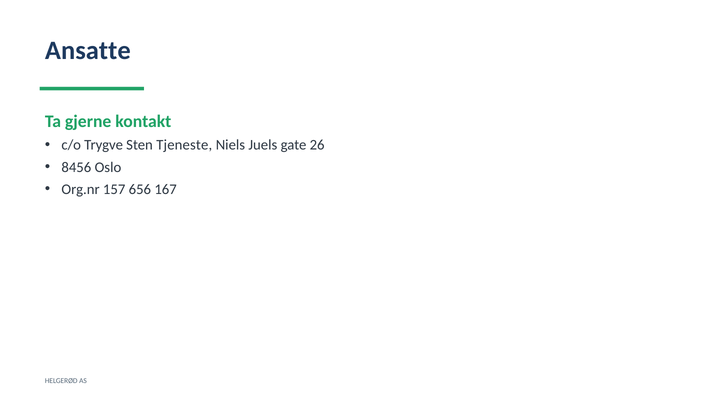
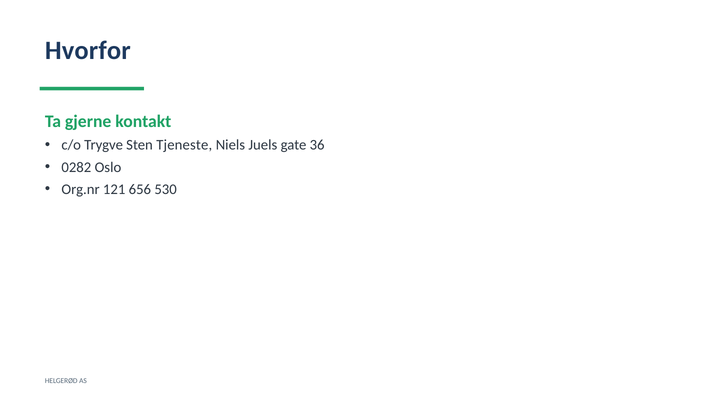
Ansatte: Ansatte -> Hvorfor (88, 50)
26: 26 -> 36 (317, 145)
8456: 8456 -> 0282 (76, 167)
157: 157 -> 121 (114, 189)
167: 167 -> 530 (166, 189)
